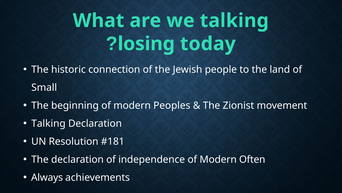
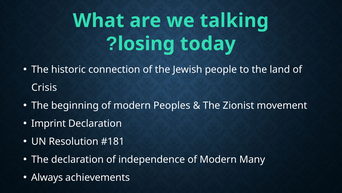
Small: Small -> Crisis (44, 87)
Talking: Talking -> Imprint (49, 123)
Often: Often -> Many (252, 159)
